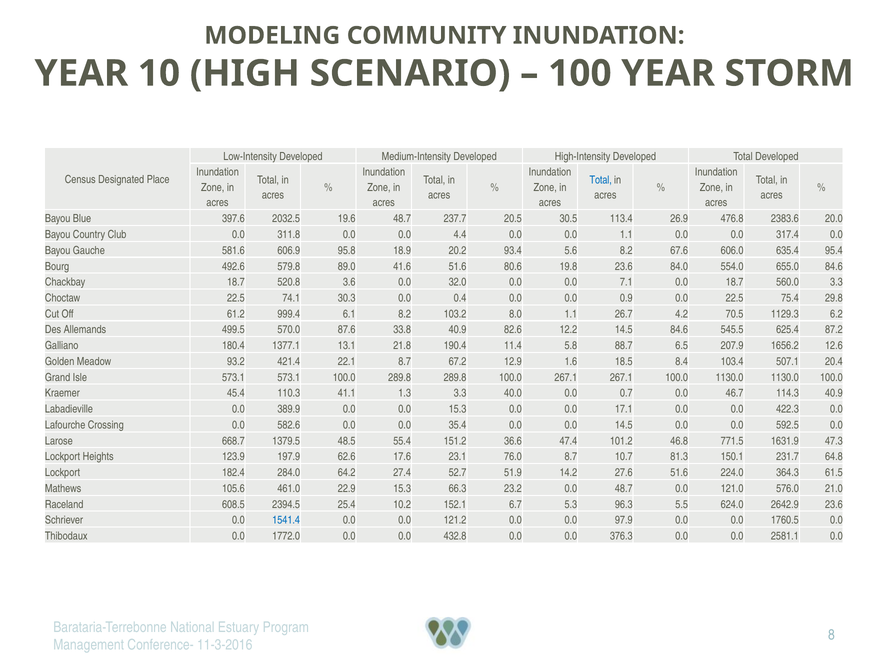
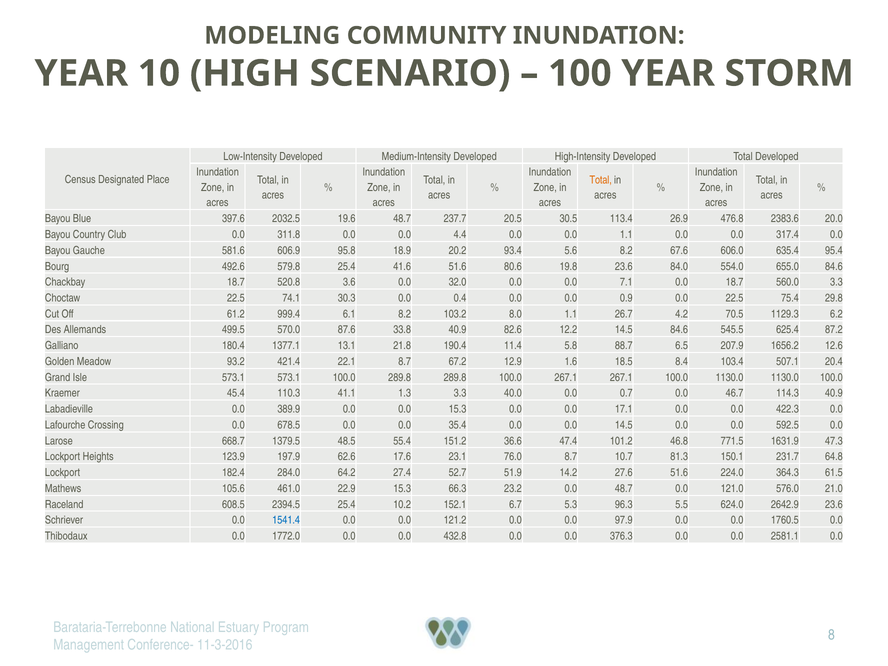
Total colour: blue -> orange (601, 180)
579.8 89.0: 89.0 -> 25.4 (347, 266)
582.6: 582.6 -> 678.5 (289, 425)
